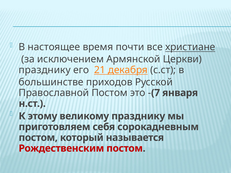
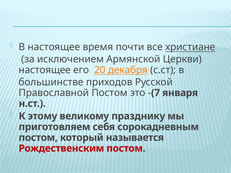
празднику: празднику -> настоящее (45, 70)
21: 21 -> 20 (100, 70)
